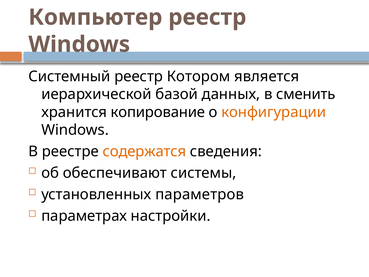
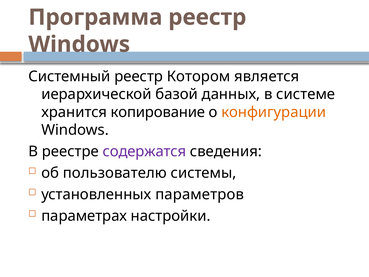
Компьютер: Компьютер -> Программа (95, 17)
сменить: сменить -> системе (306, 94)
содержатся colour: orange -> purple (144, 151)
обеспечивают: обеспечивают -> пользователю (115, 173)
